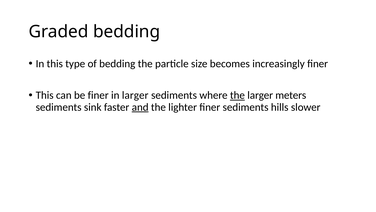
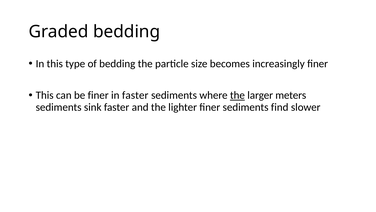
in larger: larger -> faster (135, 95)
and underline: present -> none (140, 107)
hills: hills -> find (280, 107)
